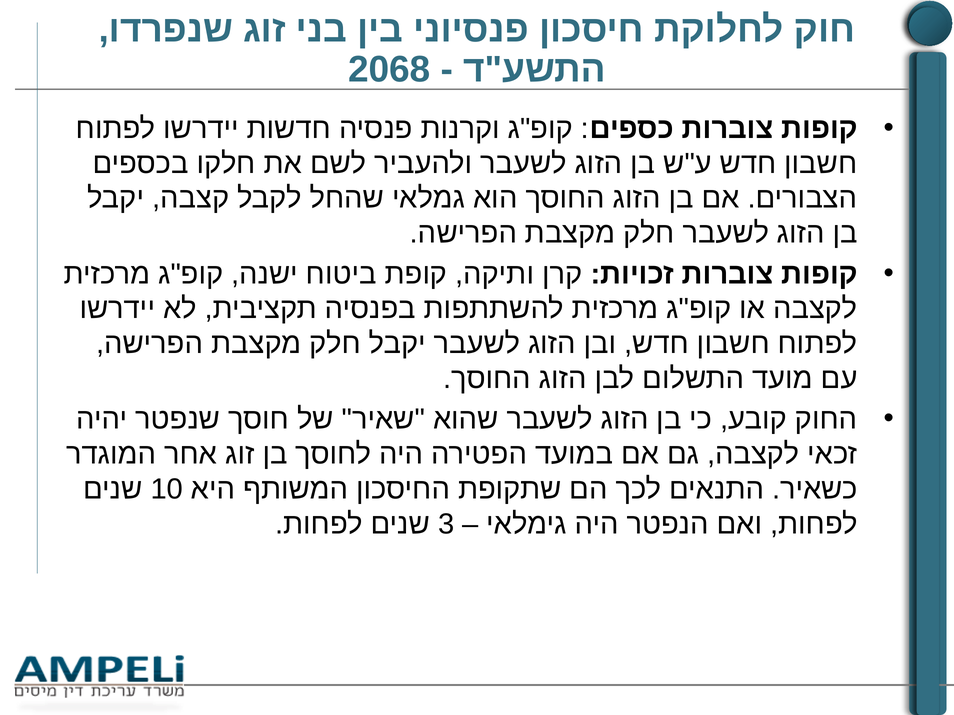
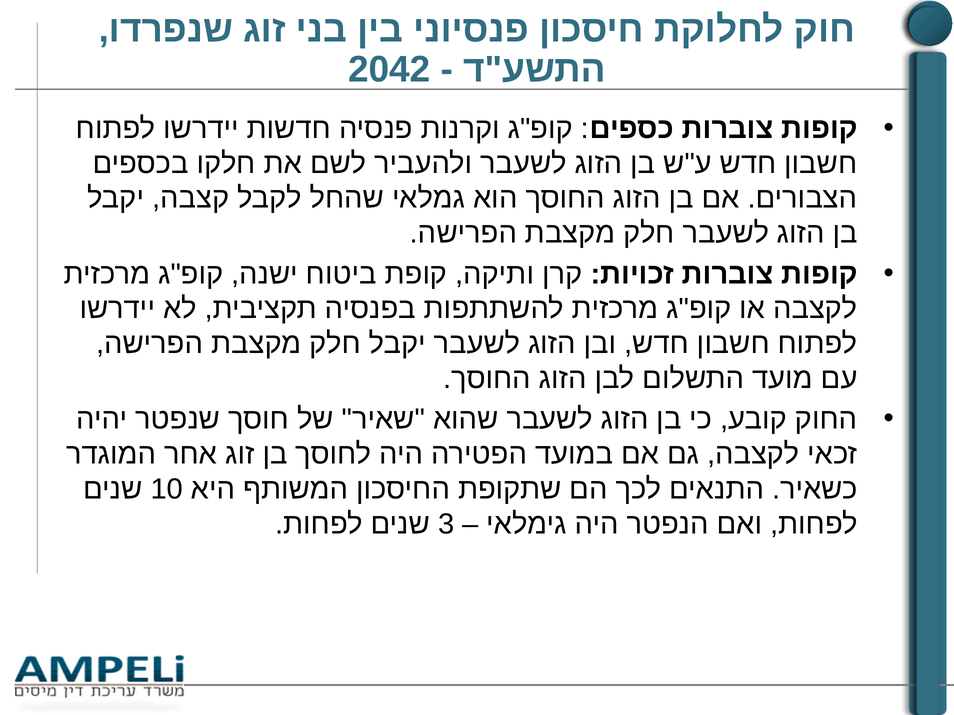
2068: 2068 -> 2042 (389, 70)
